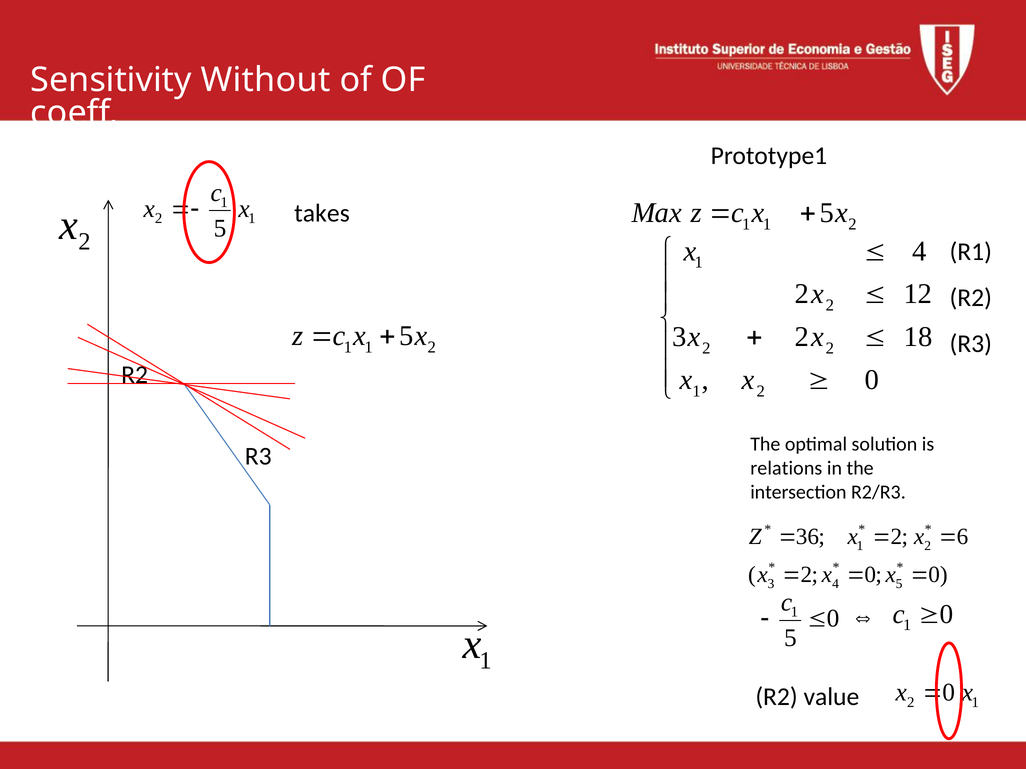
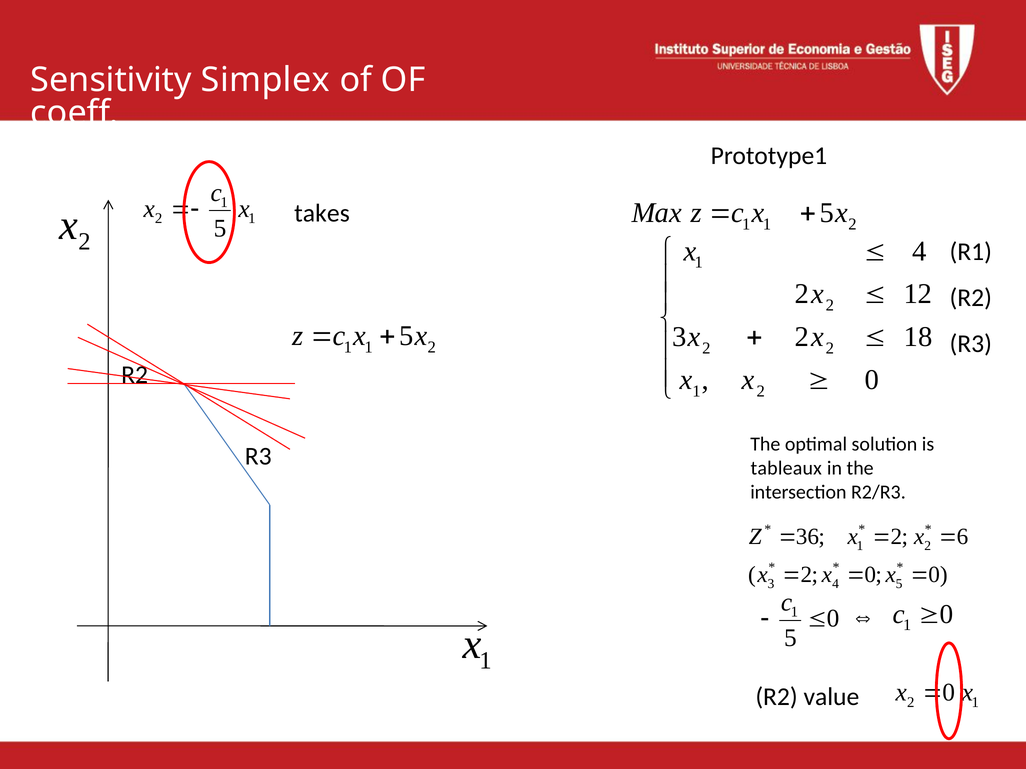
Without: Without -> Simplex (265, 80)
relations: relations -> tableaux (786, 469)
